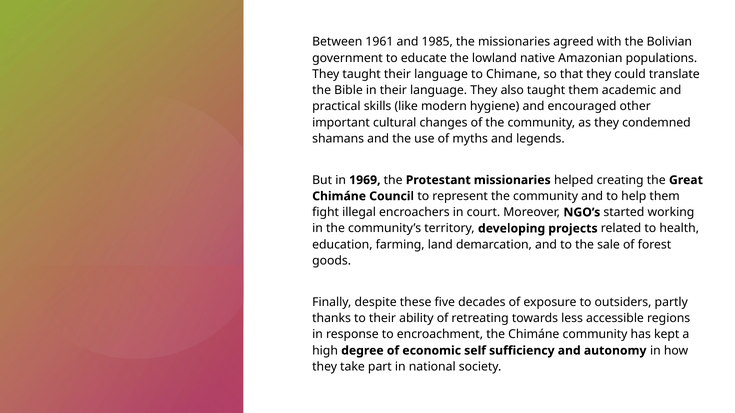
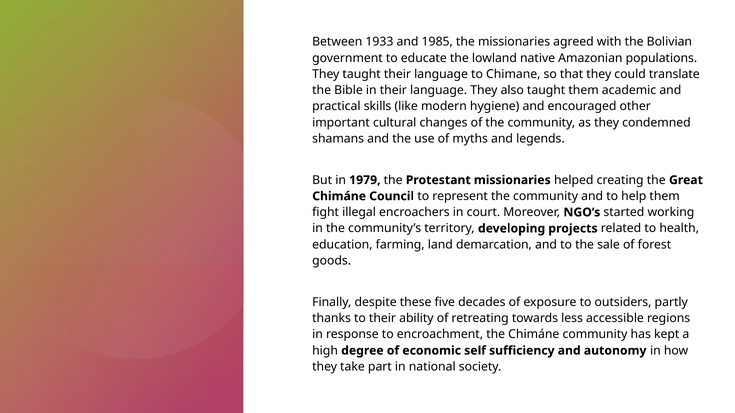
1961: 1961 -> 1933 (379, 42)
1969: 1969 -> 1979 (365, 180)
